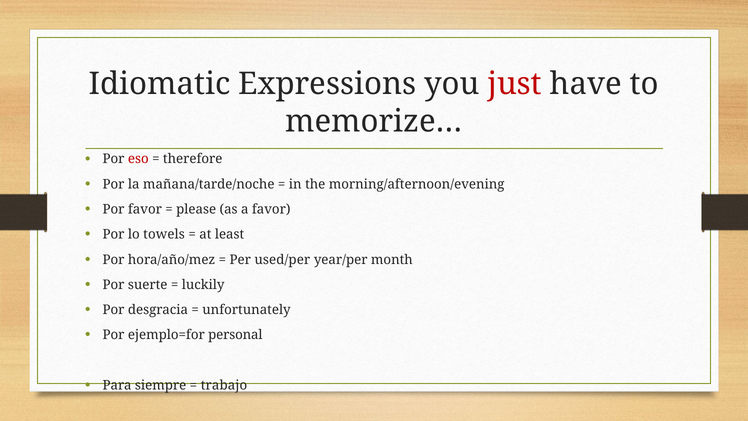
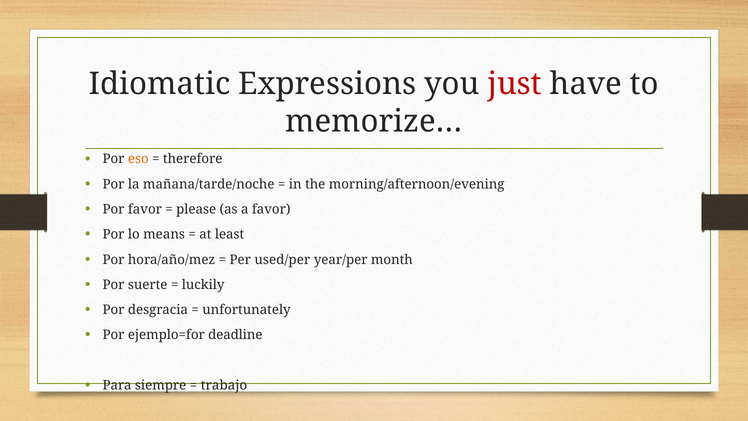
eso colour: red -> orange (138, 159)
towels: towels -> means (164, 234)
personal: personal -> deadline (235, 335)
